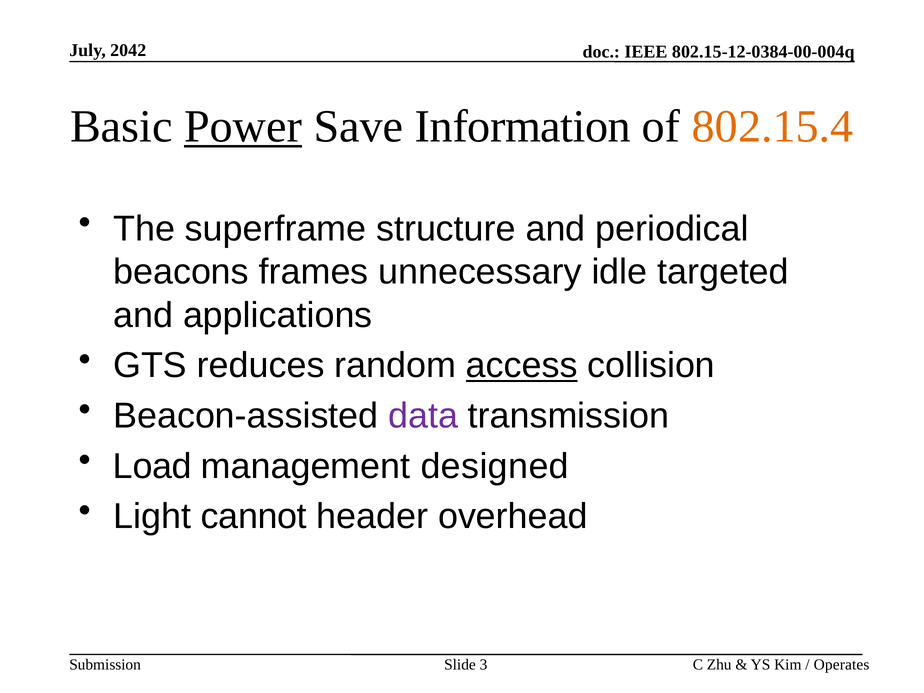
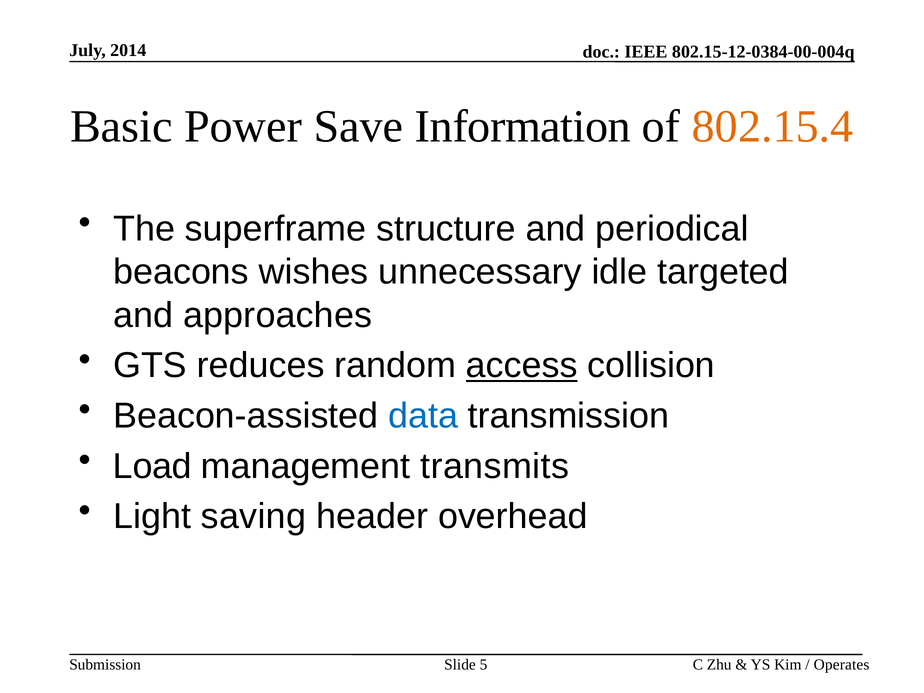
2042: 2042 -> 2014 (128, 50)
Power underline: present -> none (243, 126)
frames: frames -> wishes (314, 272)
applications: applications -> approaches (278, 315)
data colour: purple -> blue (423, 416)
designed: designed -> transmits (495, 466)
cannot: cannot -> saving (254, 517)
3: 3 -> 5 (484, 665)
